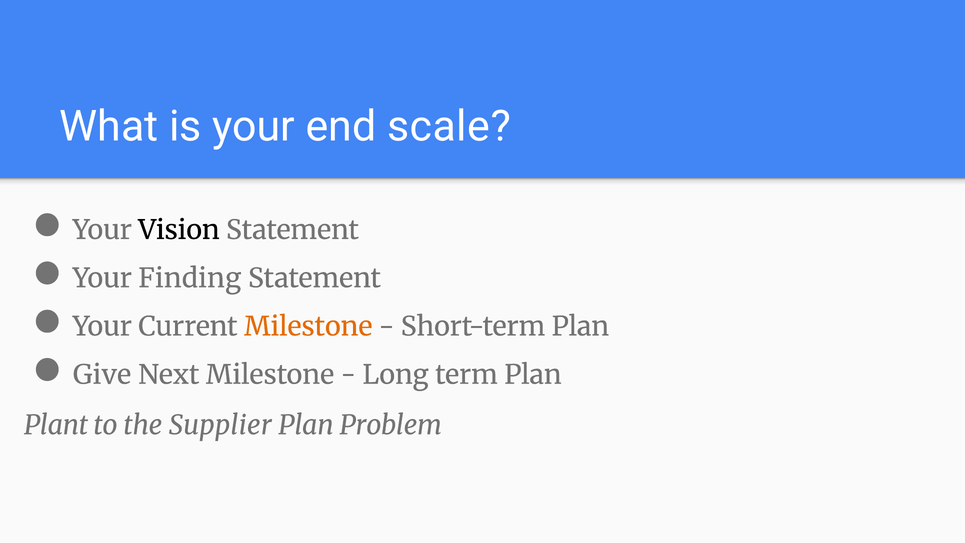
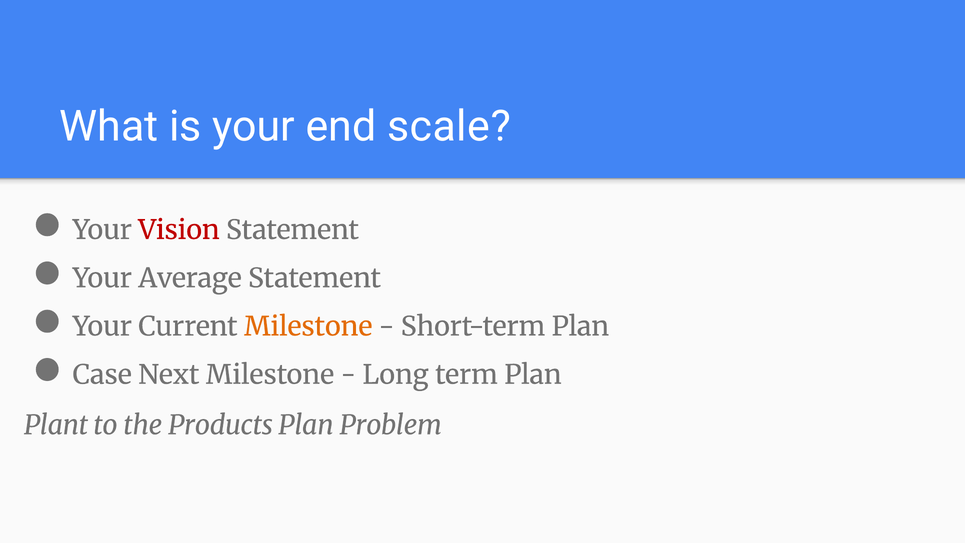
Vision colour: black -> red (179, 230)
Finding: Finding -> Average (190, 278)
Give: Give -> Case (102, 375)
Supplier: Supplier -> Products (221, 425)
